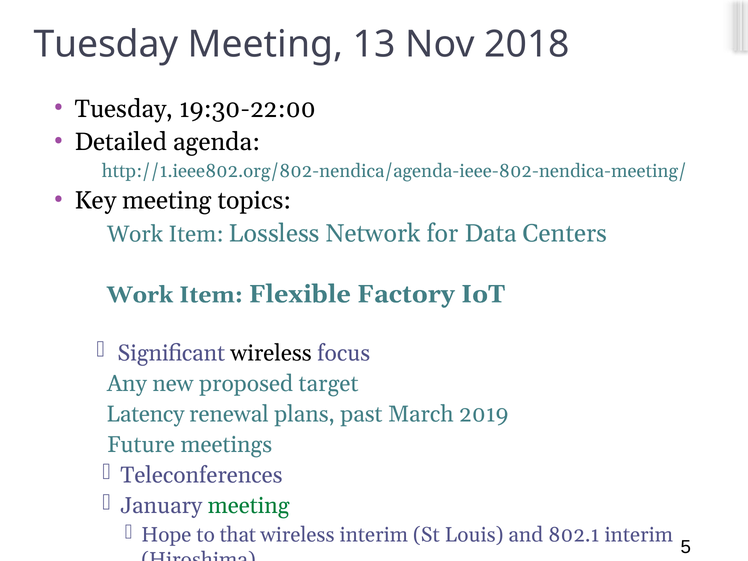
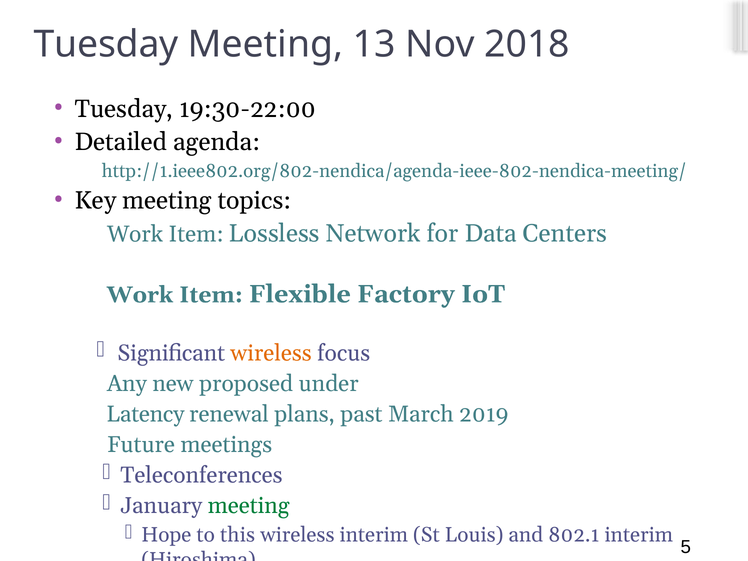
wireless colour: black -> orange (271, 353)
target: target -> under (329, 384)
that: that -> this (238, 535)
